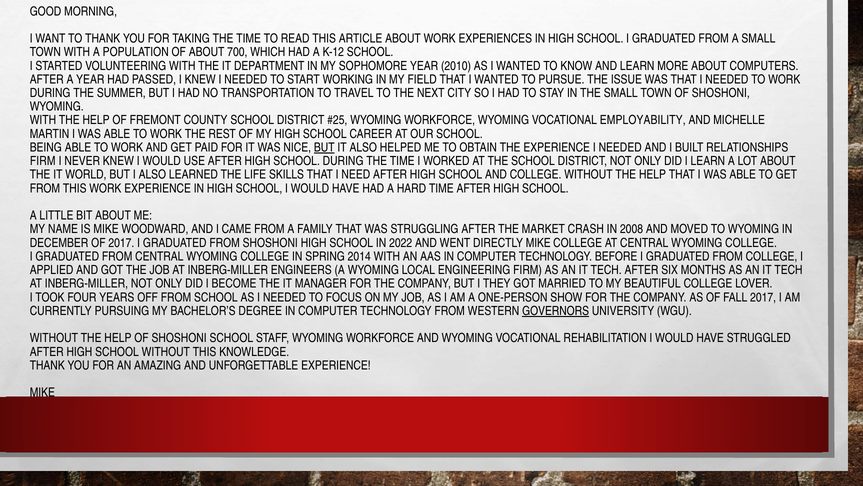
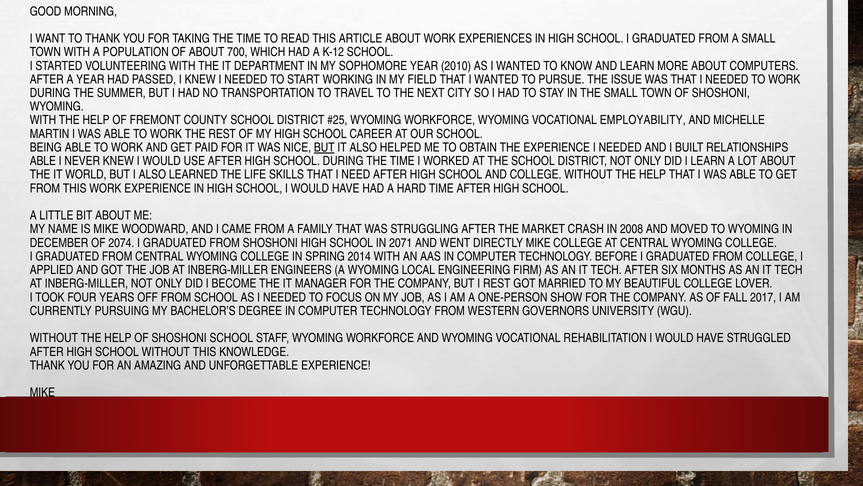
FIRM: FIRM -> ABLE (43, 161)
OF 2017: 2017 -> 2074 (121, 243)
2022: 2022 -> 2071 (401, 243)
I THEY: THEY -> REST (497, 283)
GOVERNORS underline: present -> none (556, 311)
